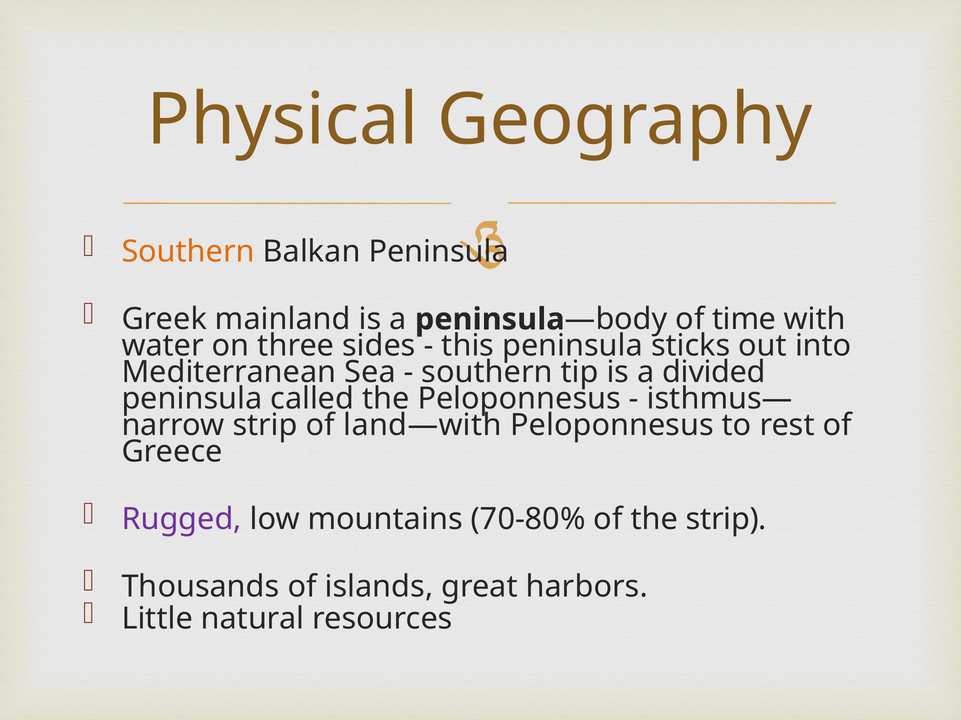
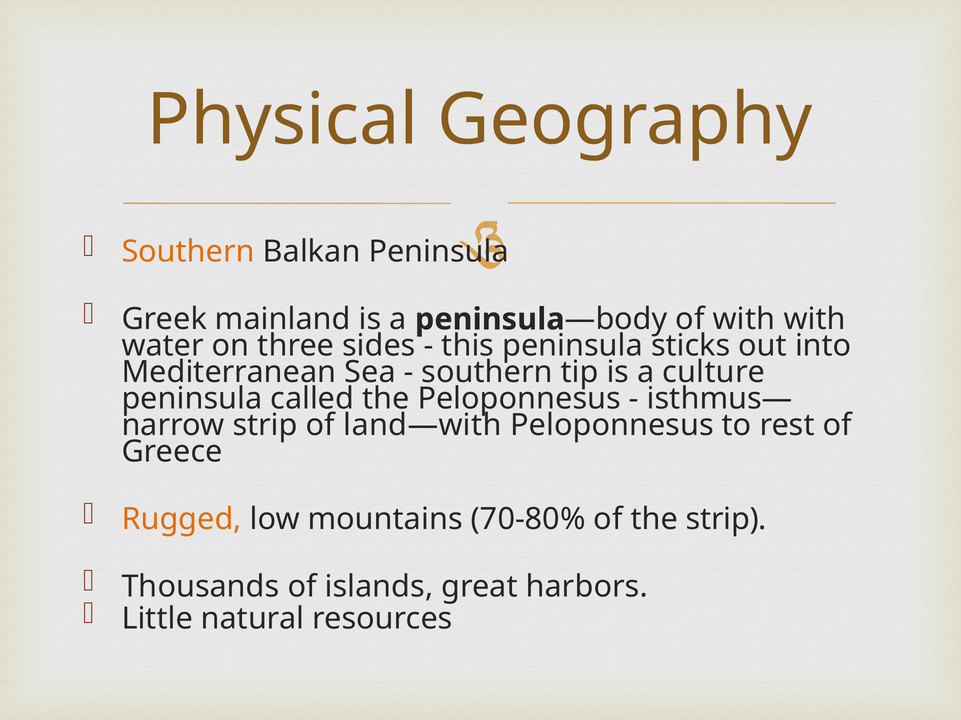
of time: time -> with (744, 320)
divided: divided -> culture (714, 373)
Rugged colour: purple -> orange (182, 520)
